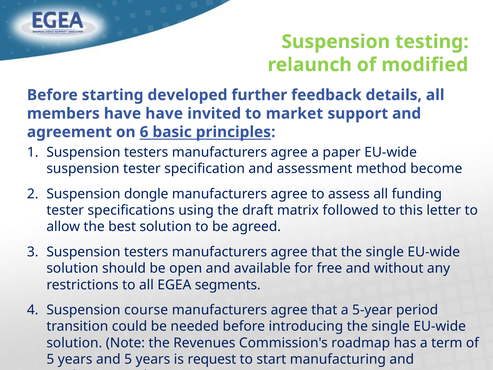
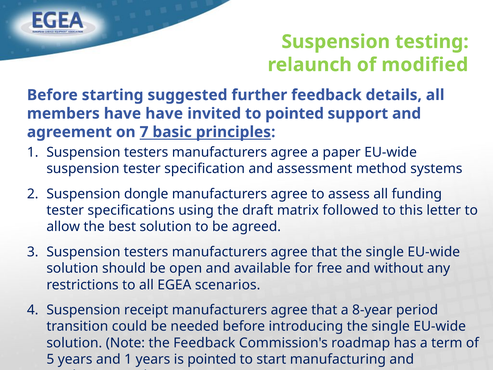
developed: developed -> suggested (187, 95)
to market: market -> pointed (295, 113)
6: 6 -> 7 (144, 132)
become: become -> systems (436, 169)
segments: segments -> scenarios (228, 285)
course: course -> receipt (146, 310)
5‐year: 5‐year -> 8‐year (372, 310)
the Revenues: Revenues -> Feedback (204, 343)
and 5: 5 -> 1 (128, 359)
is request: request -> pointed (212, 359)
